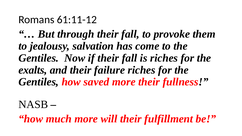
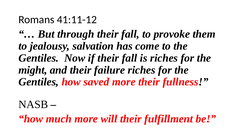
61:11-12: 61:11-12 -> 41:11-12 (77, 20)
exalts: exalts -> might (33, 70)
